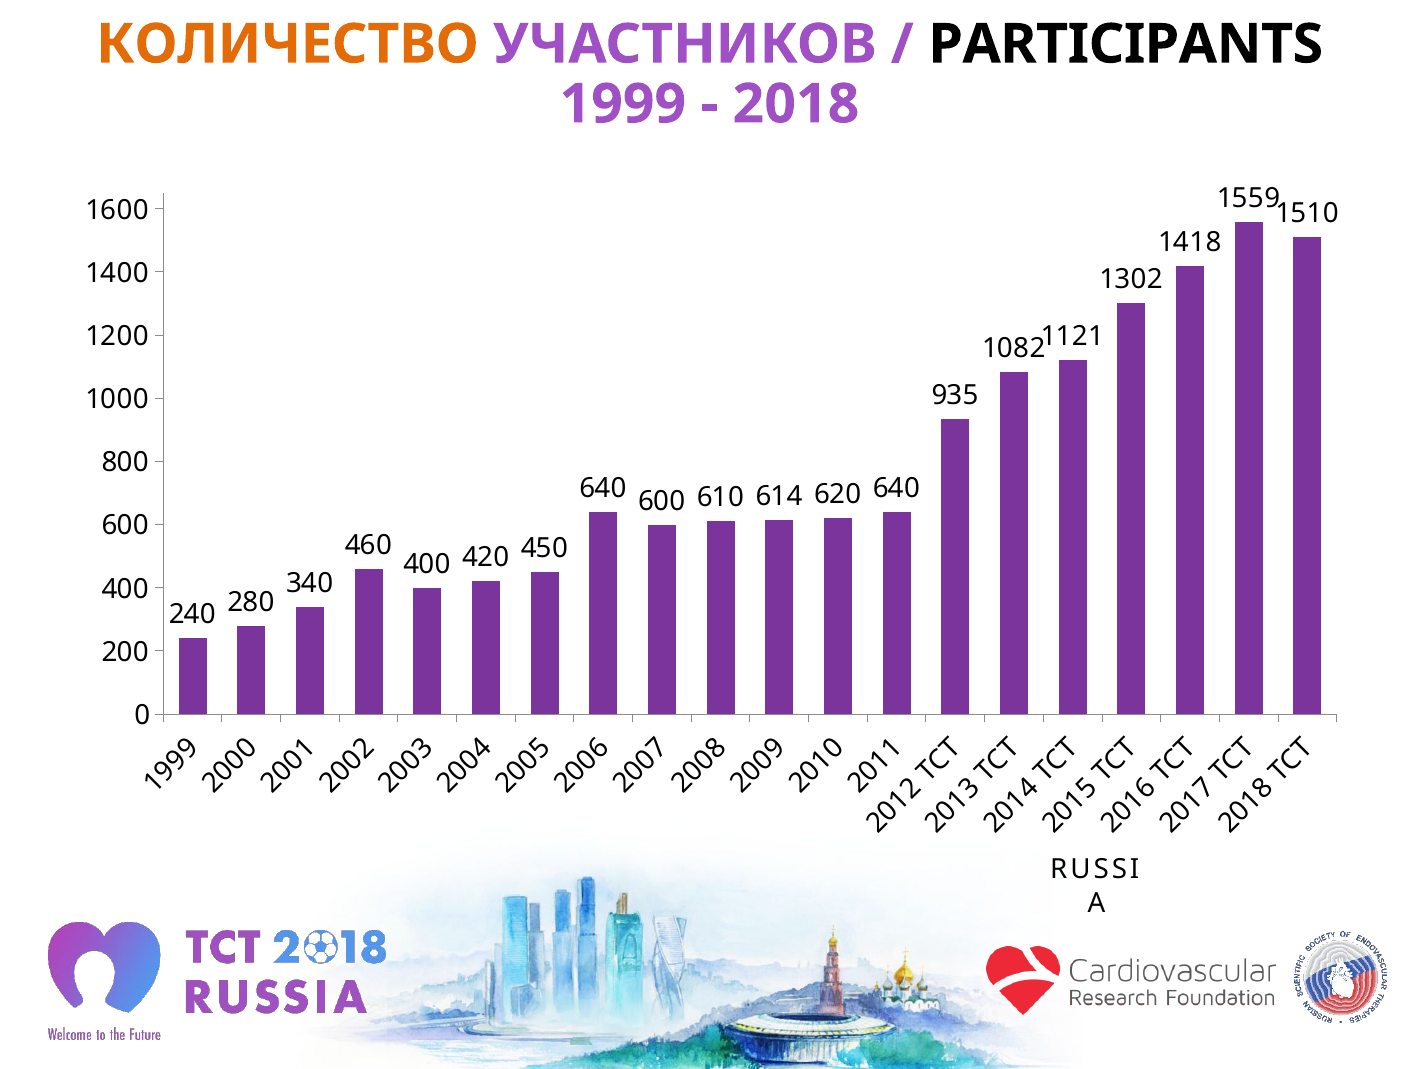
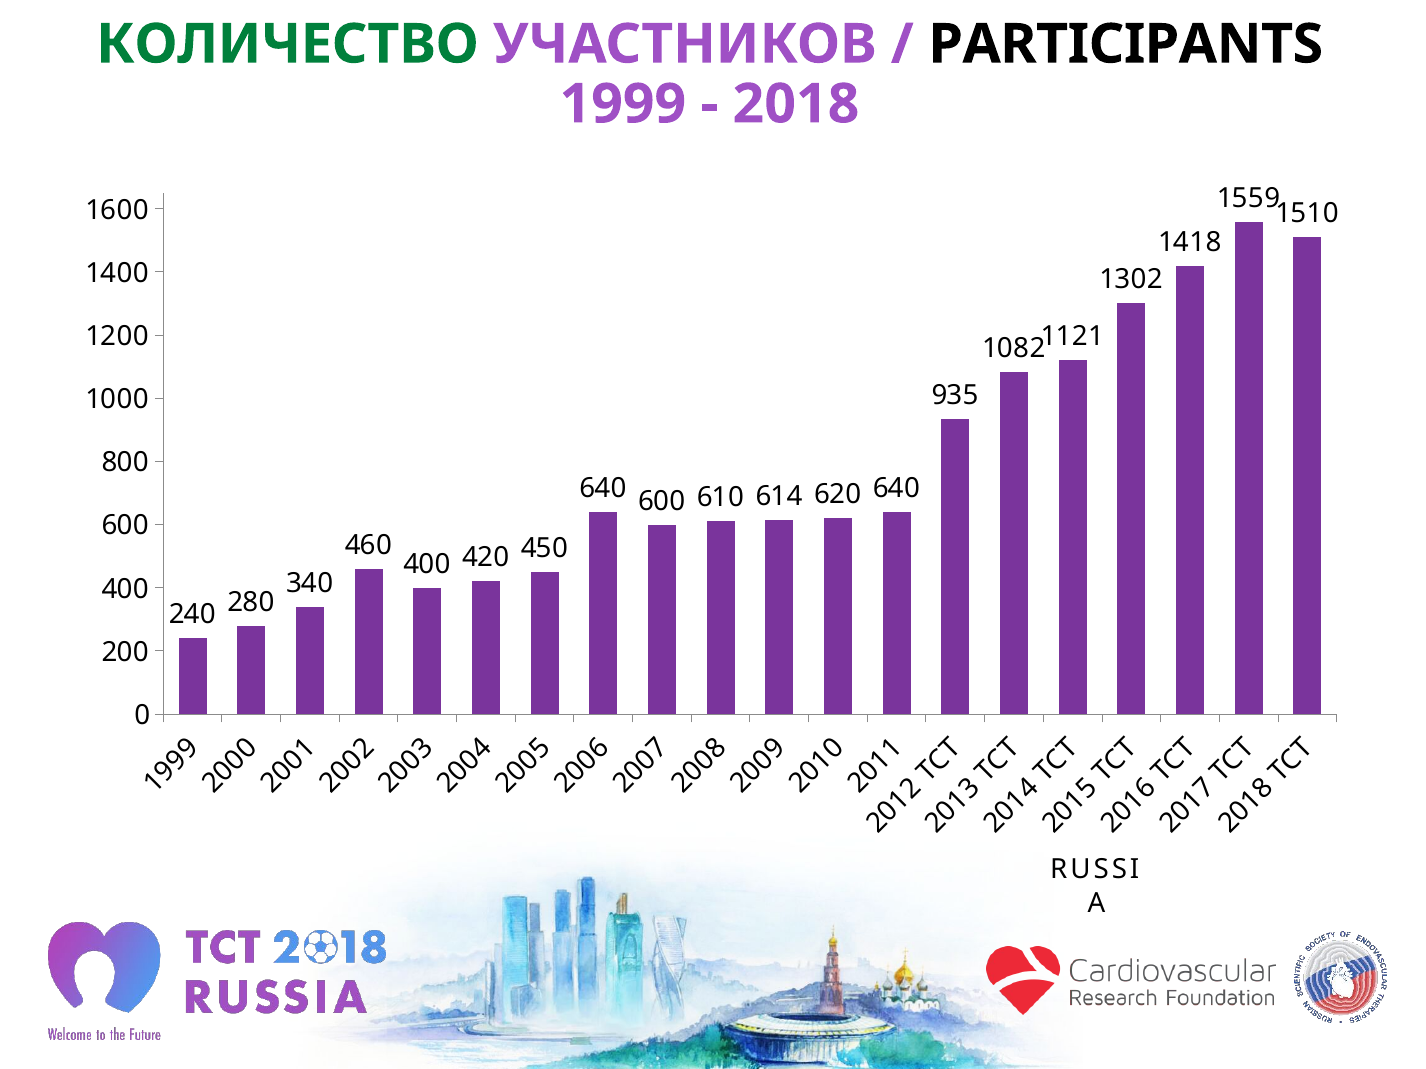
КОЛИЧЕСТВО colour: orange -> green (287, 44)
